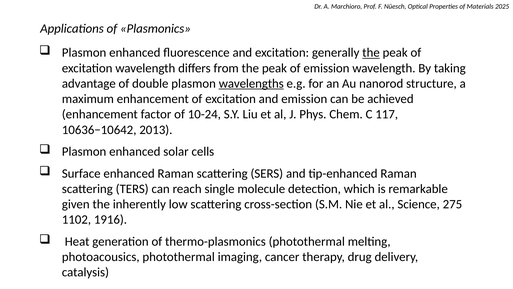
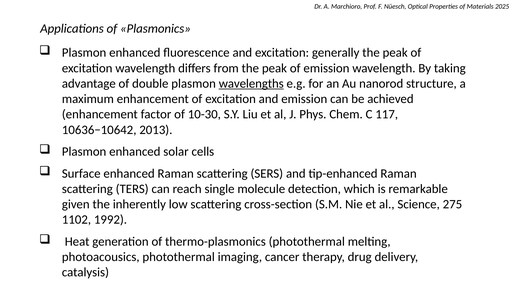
the underline: present -> none (371, 53)
10-24: 10-24 -> 10-30 (204, 114)
1916: 1916 -> 1992 (111, 219)
